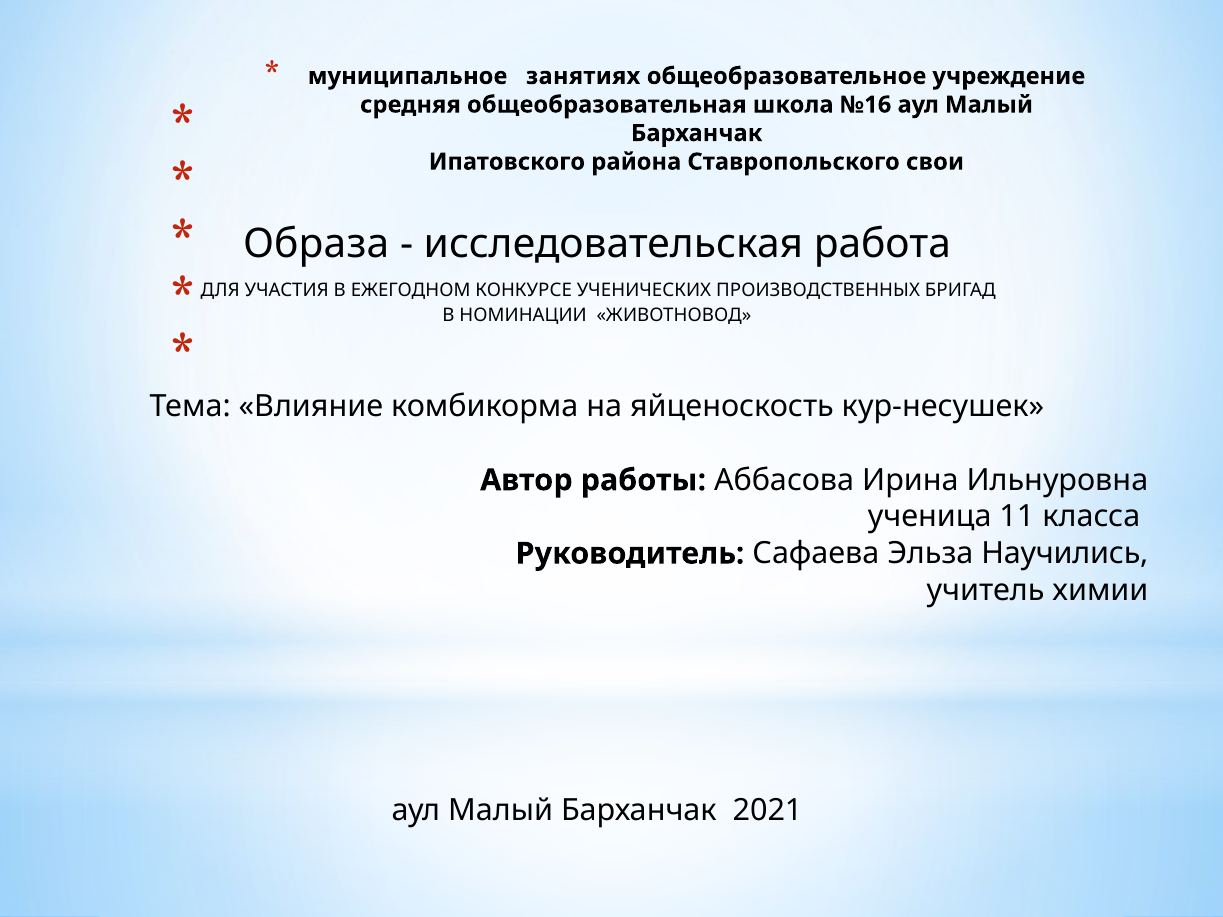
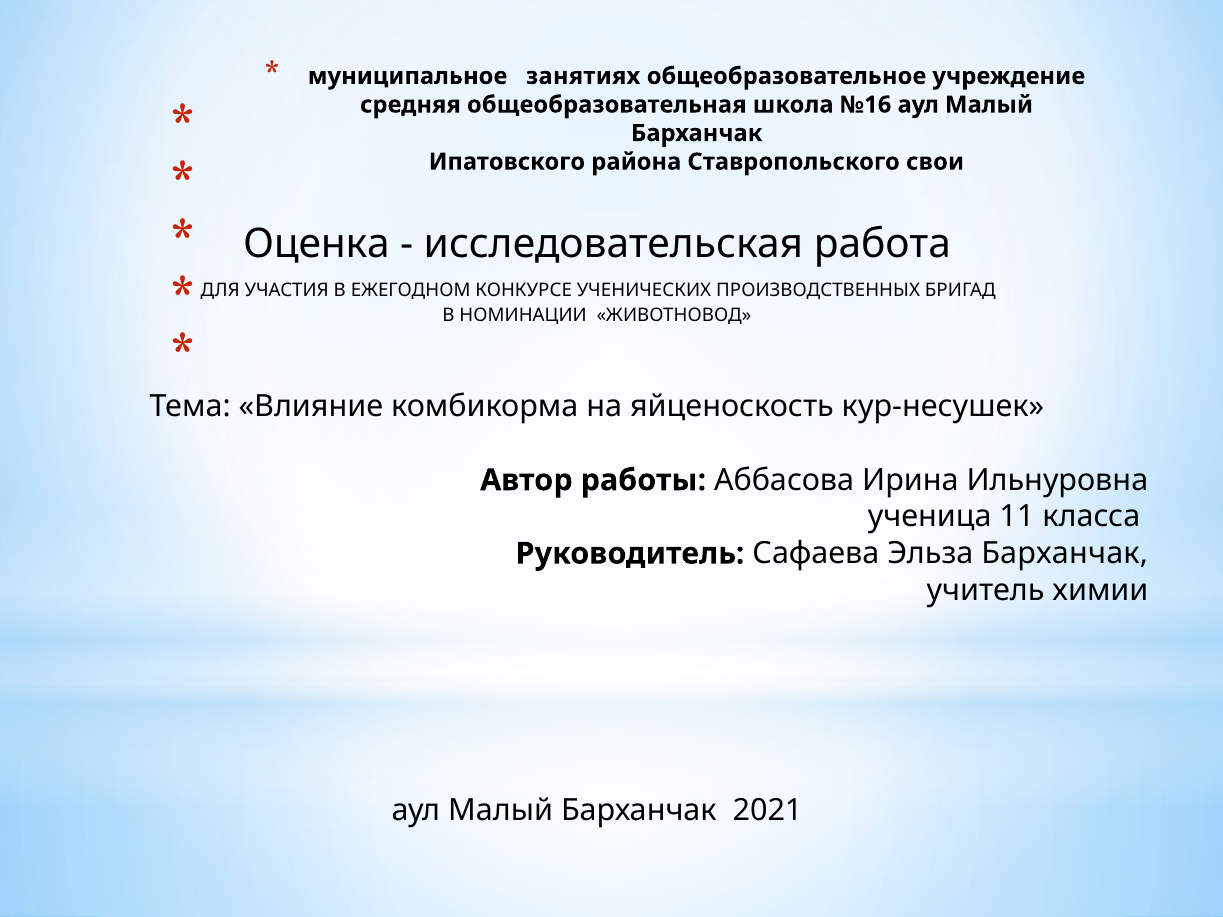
Образа: Образа -> Оценка (316, 245)
Эльза Научились: Научились -> Барханчак (1065, 554)
